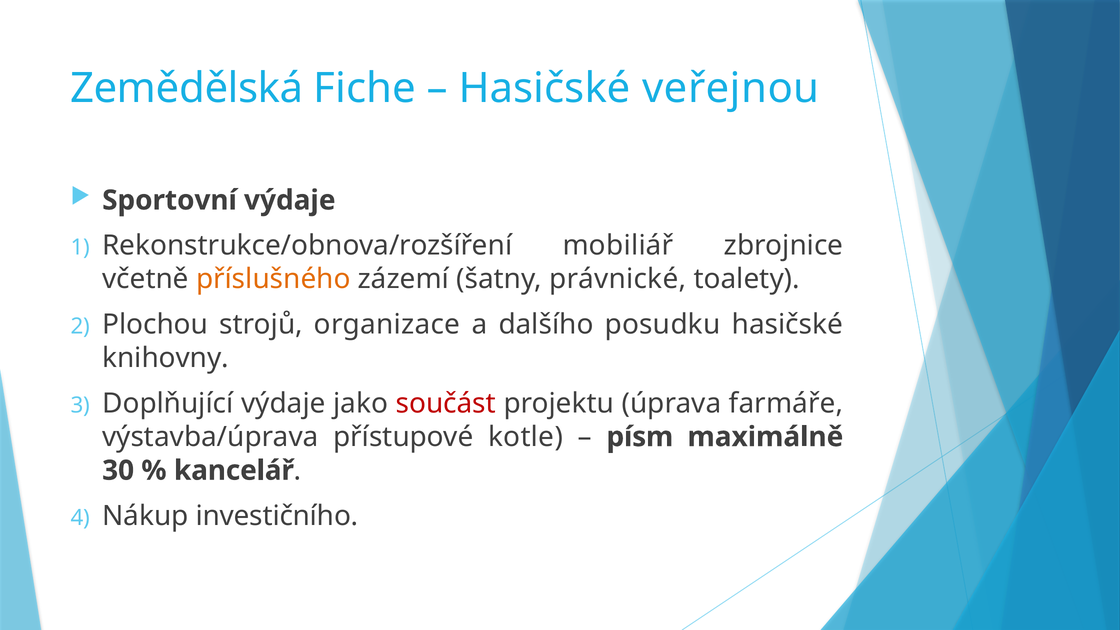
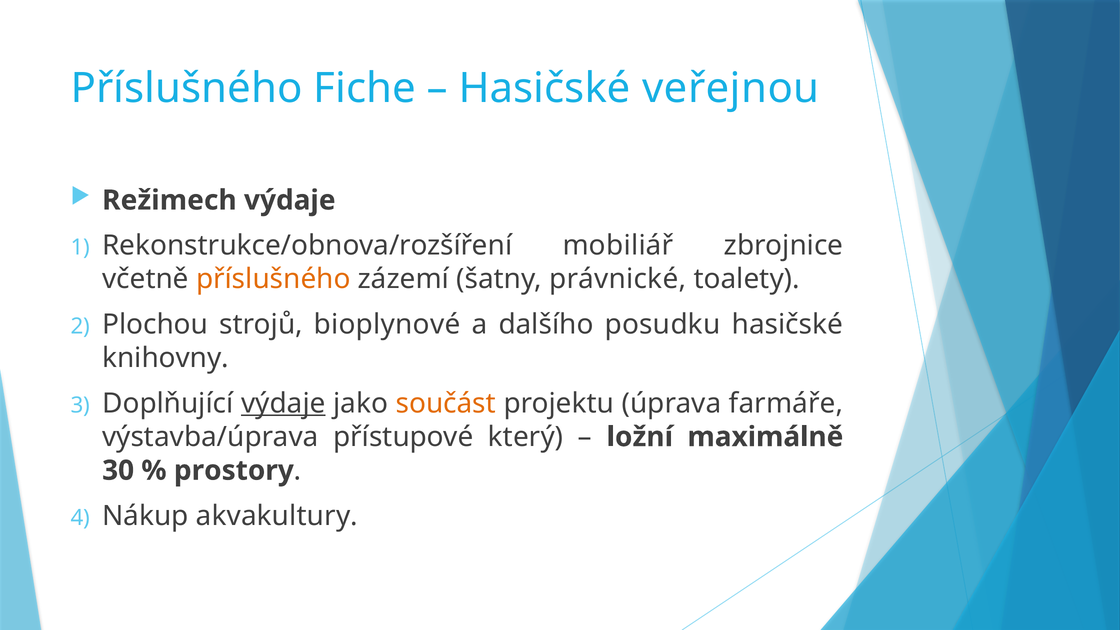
Zemědělská: Zemědělská -> Příslušného (187, 88)
Sportovní: Sportovní -> Režimech (169, 200)
organizace: organizace -> bioplynové (387, 324)
výdaje underline: none -> present (283, 403)
součást colour: red -> orange (446, 403)
kotle: kotle -> který (526, 437)
písm: písm -> ložní (640, 437)
kancelář: kancelář -> prostory (234, 471)
investičního: investičního -> akvakultury (277, 516)
